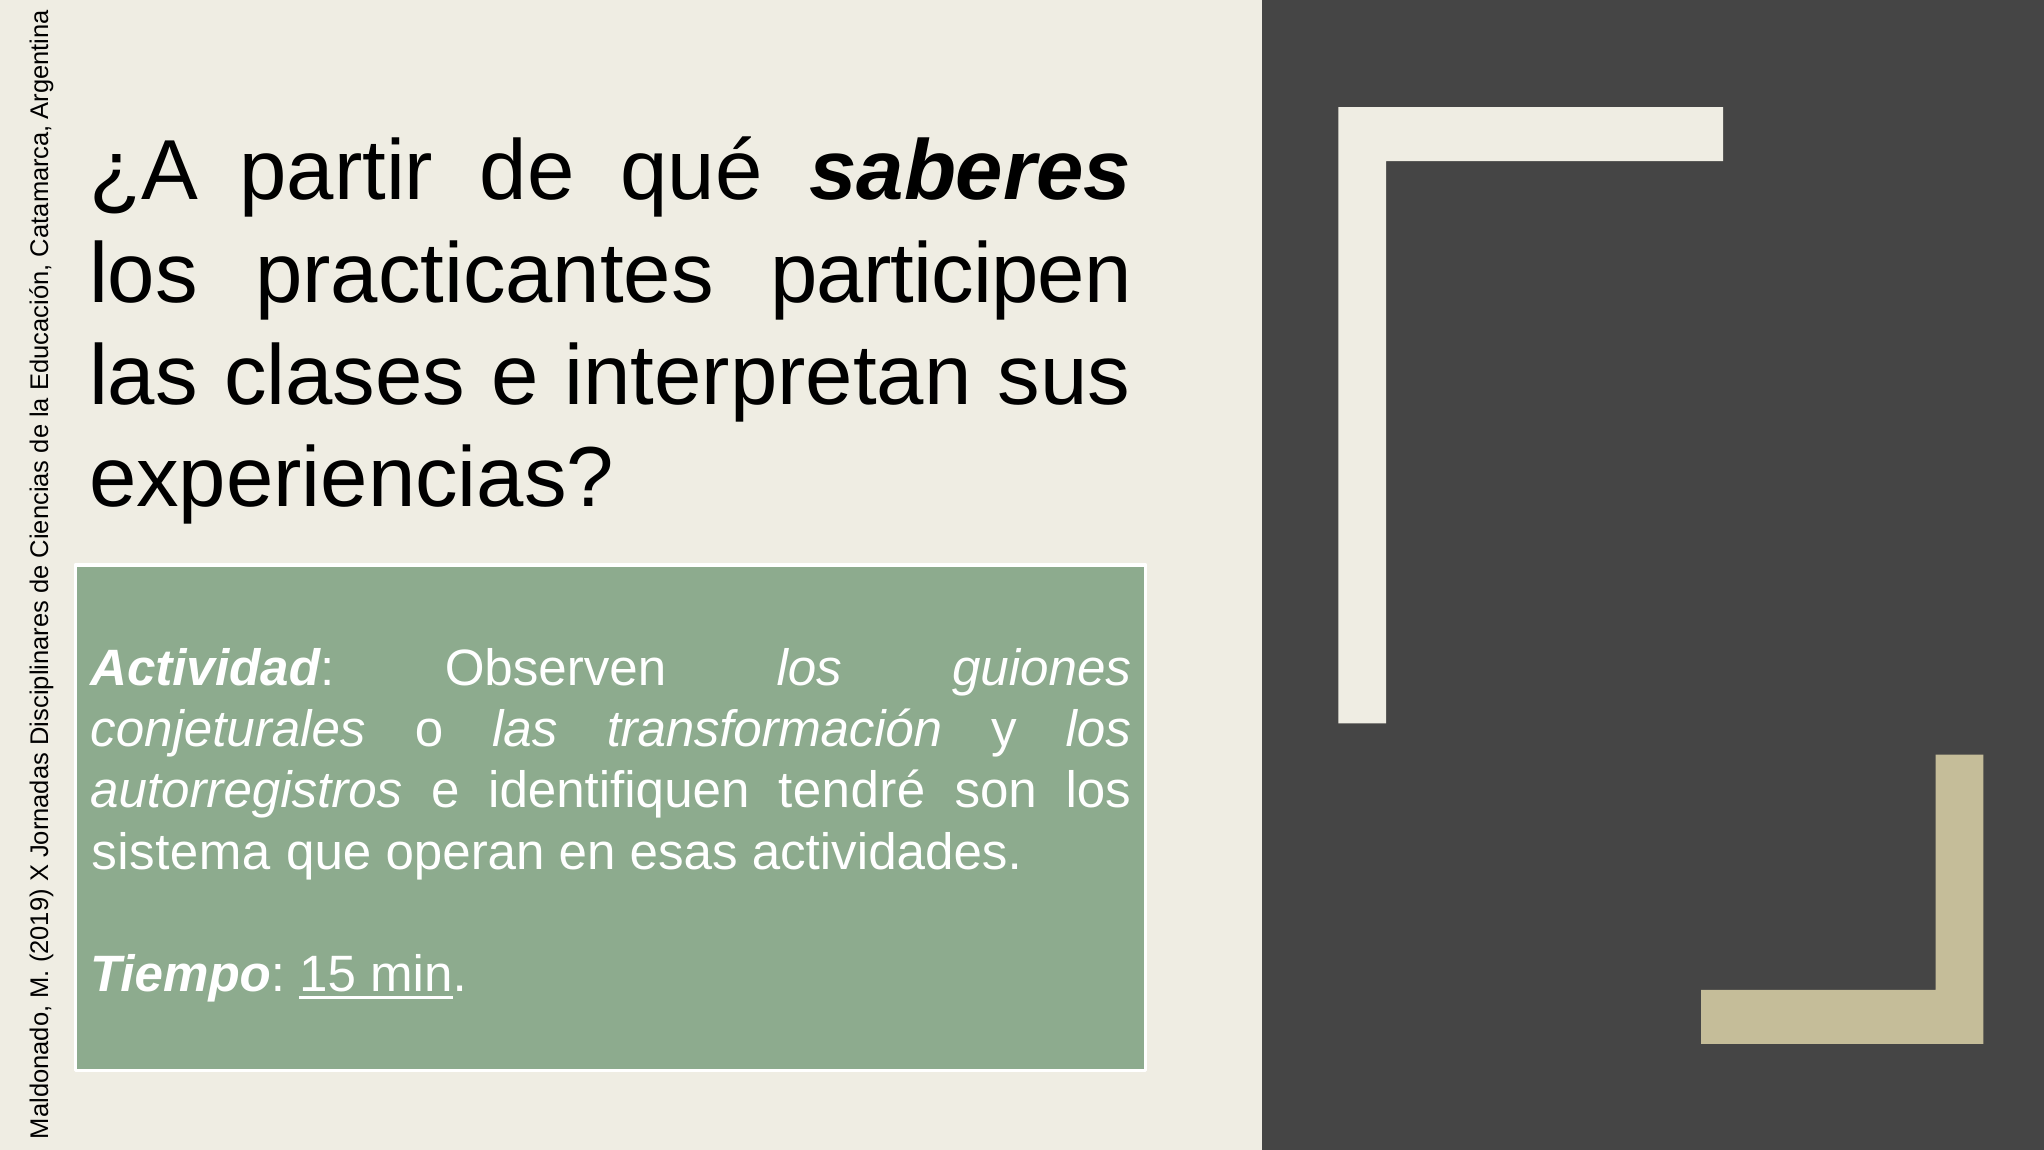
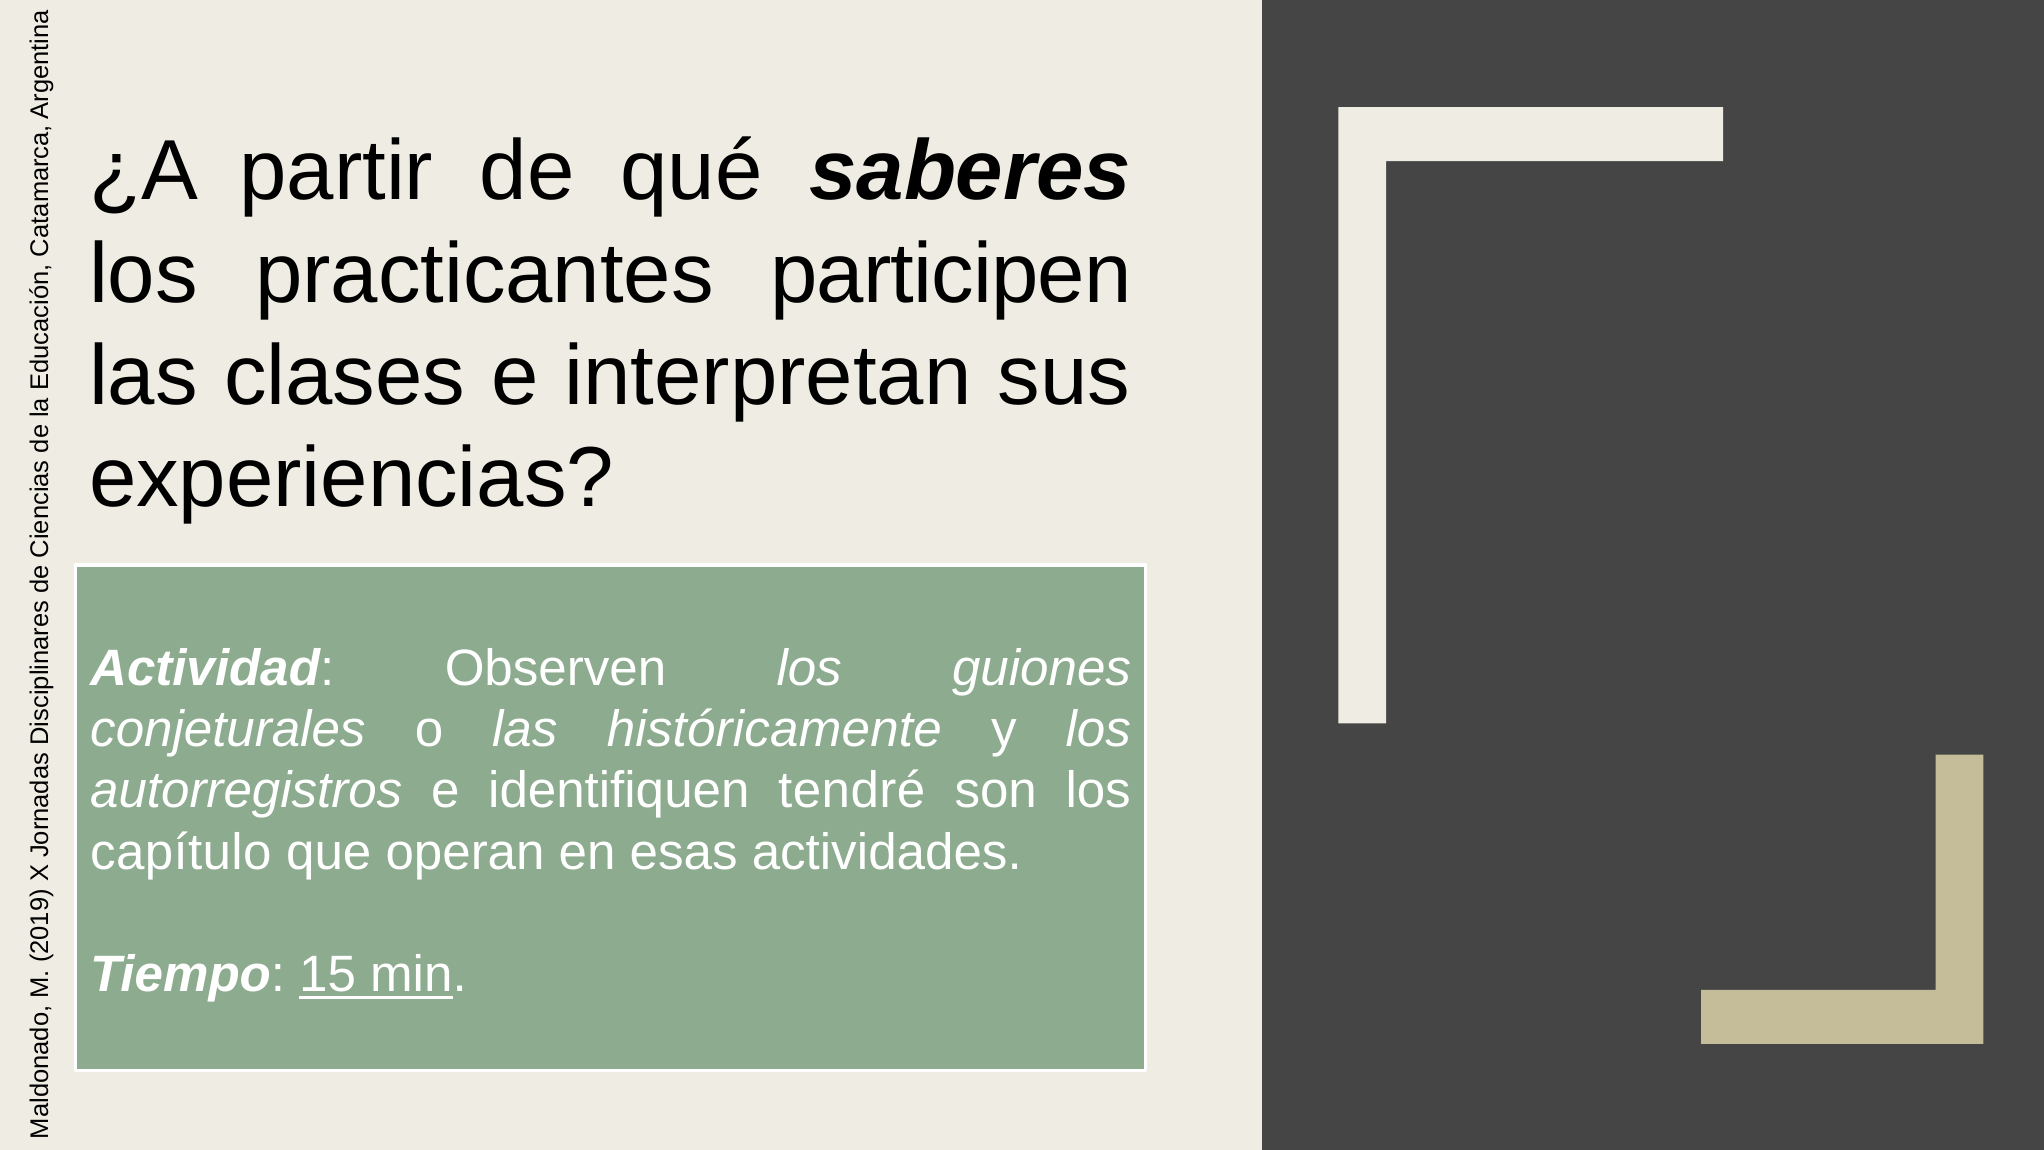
transformación: transformación -> históricamente (774, 729)
sistema: sistema -> capítulo (181, 852)
